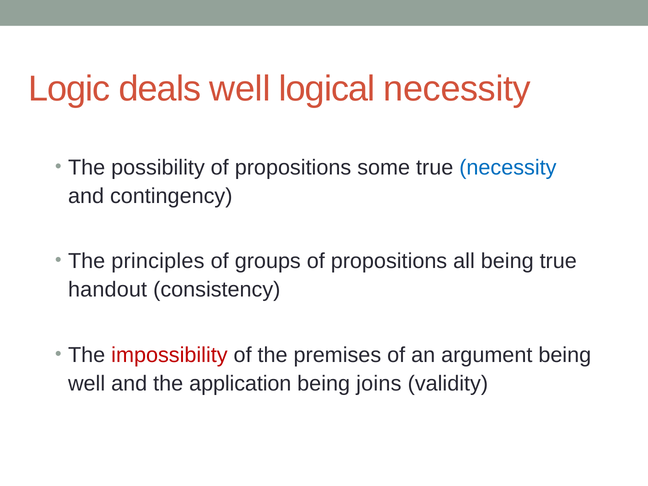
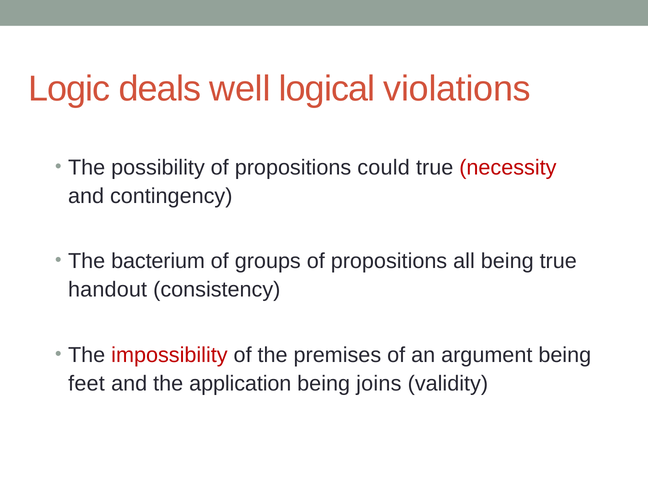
logical necessity: necessity -> violations (457, 89)
some: some -> could (384, 167)
necessity colour: blue -> red (508, 167)
principles: principles -> bacterium (158, 261)
well: well -> feet (87, 383)
